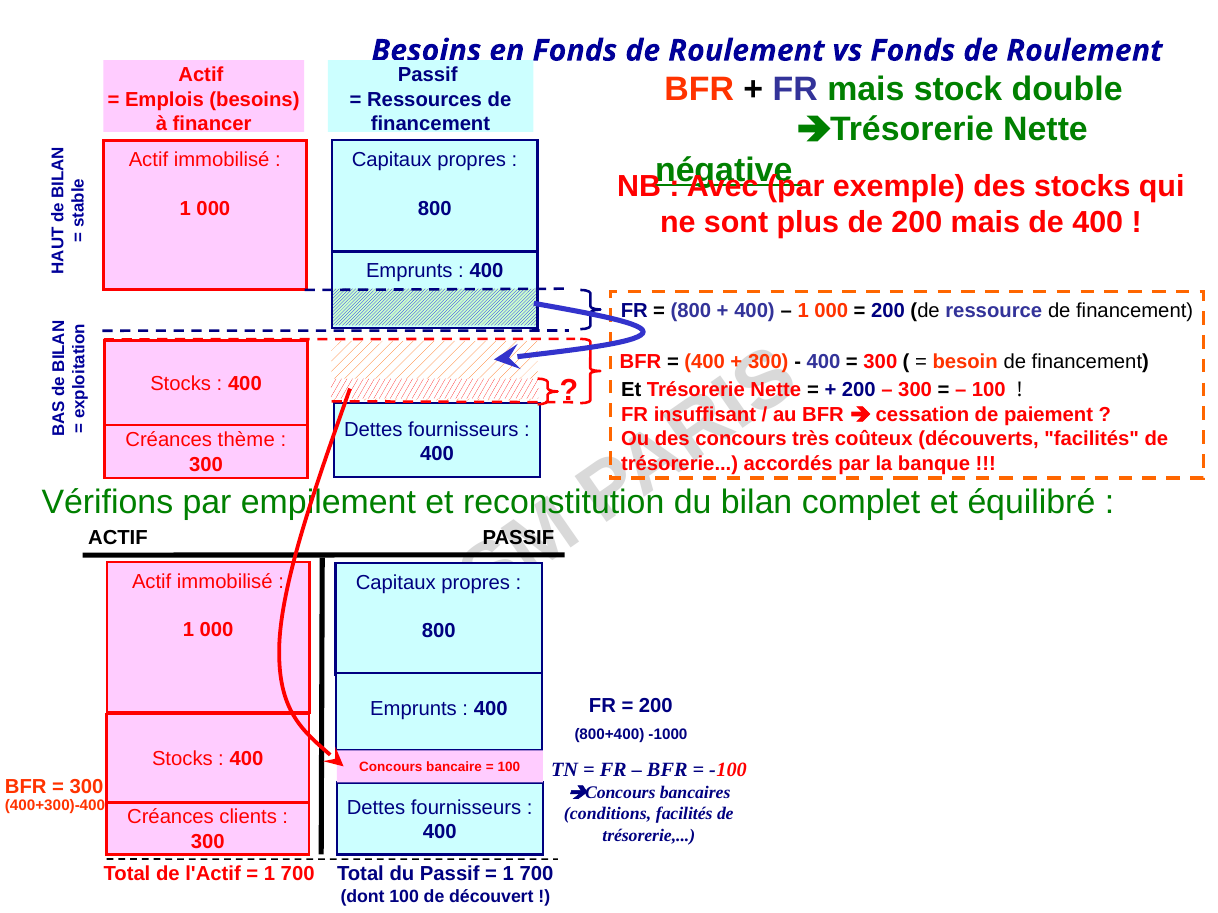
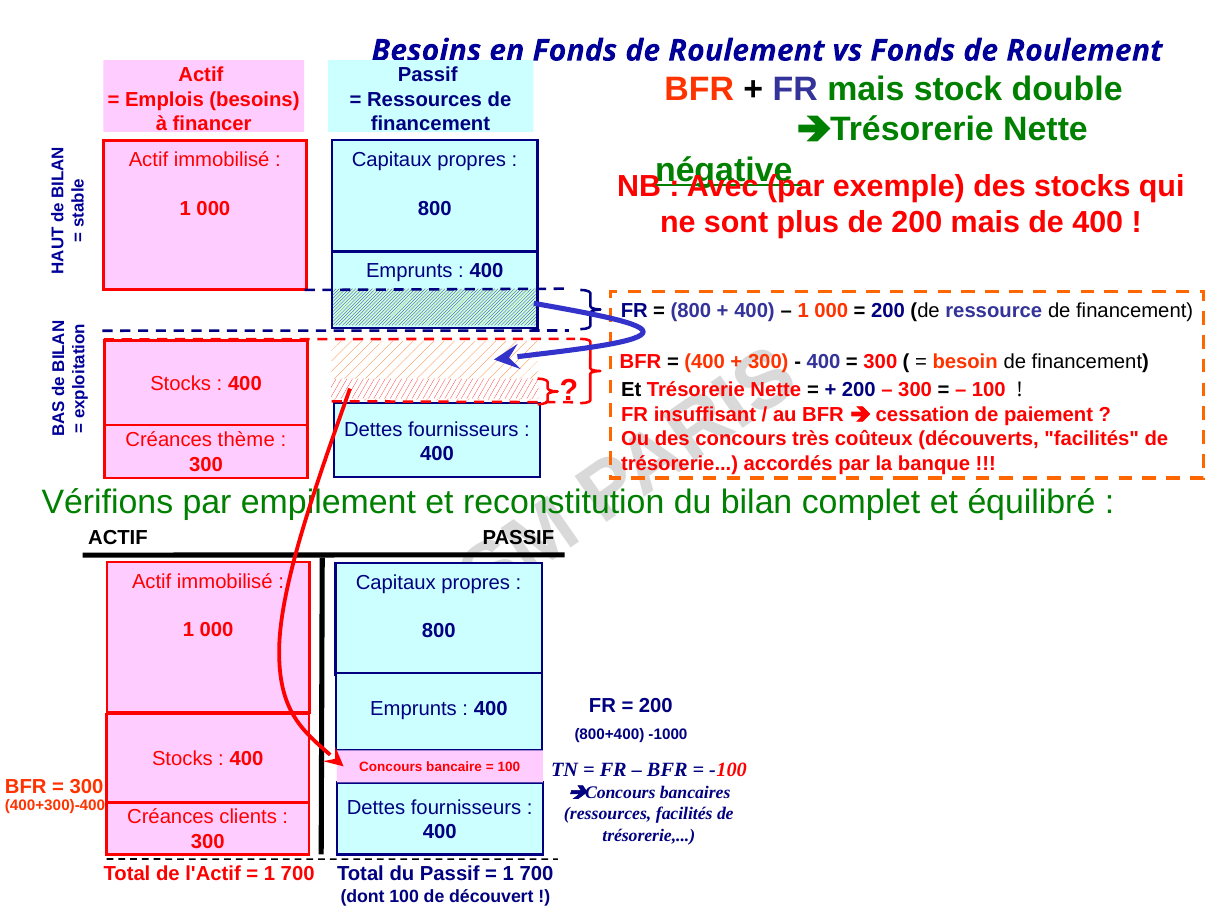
conditions: conditions -> ressources (608, 814)
